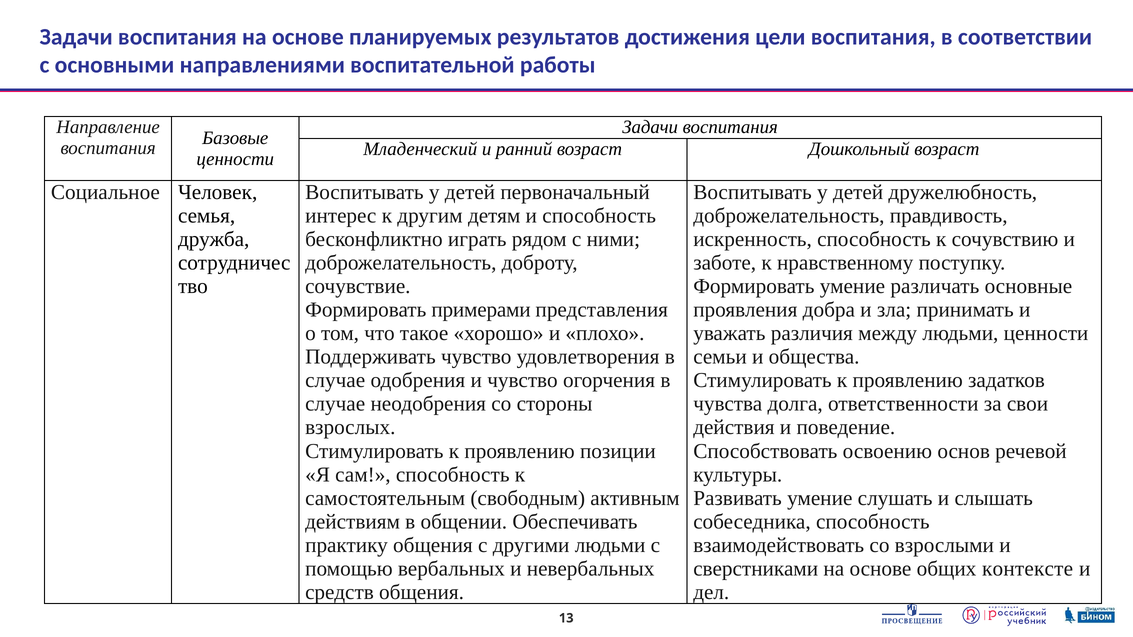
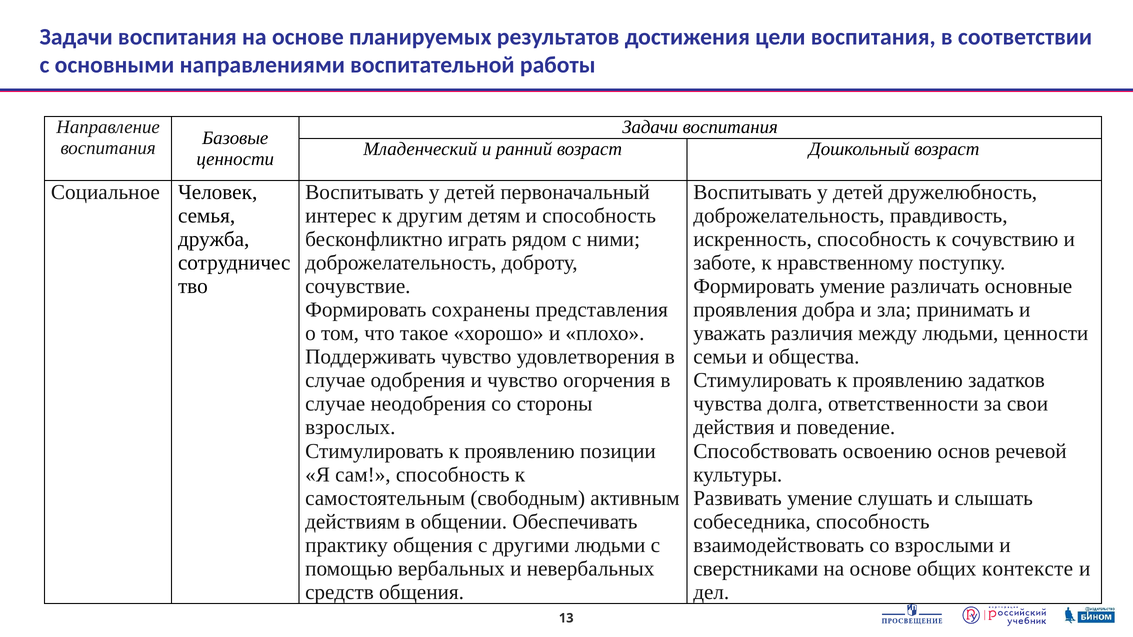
примерами: примерами -> сохранены (481, 310)
